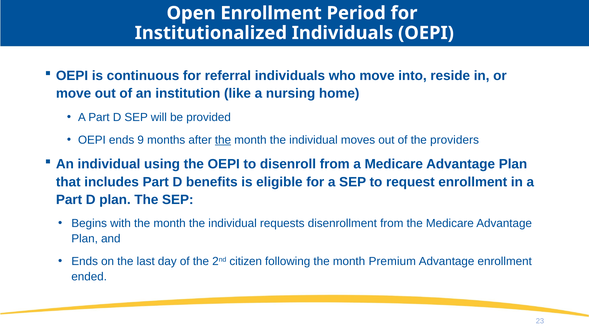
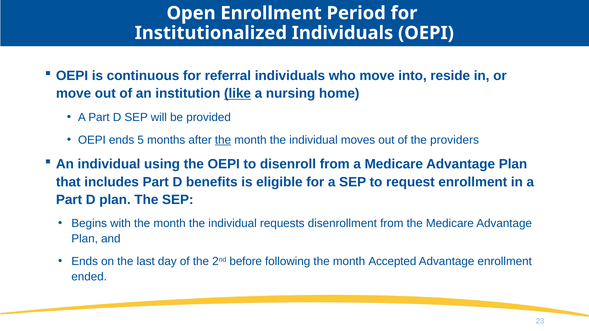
like underline: none -> present (238, 94)
9: 9 -> 5 (141, 140)
citizen: citizen -> before (246, 262)
Premium: Premium -> Accepted (392, 262)
